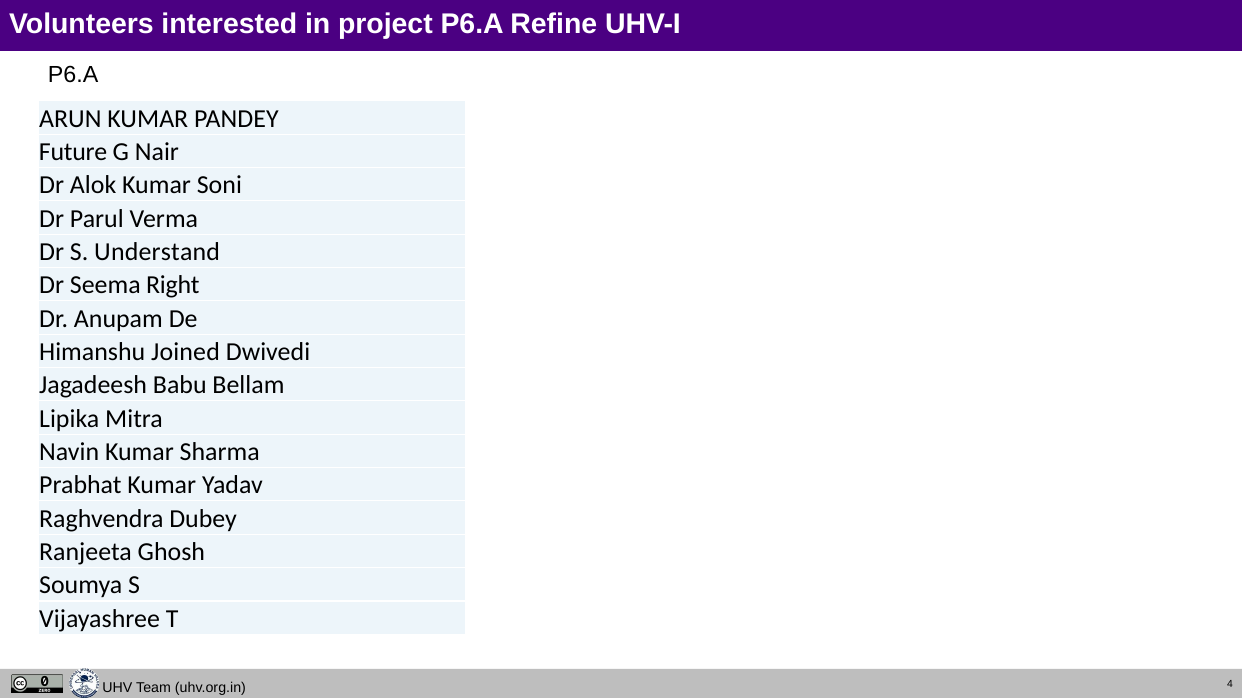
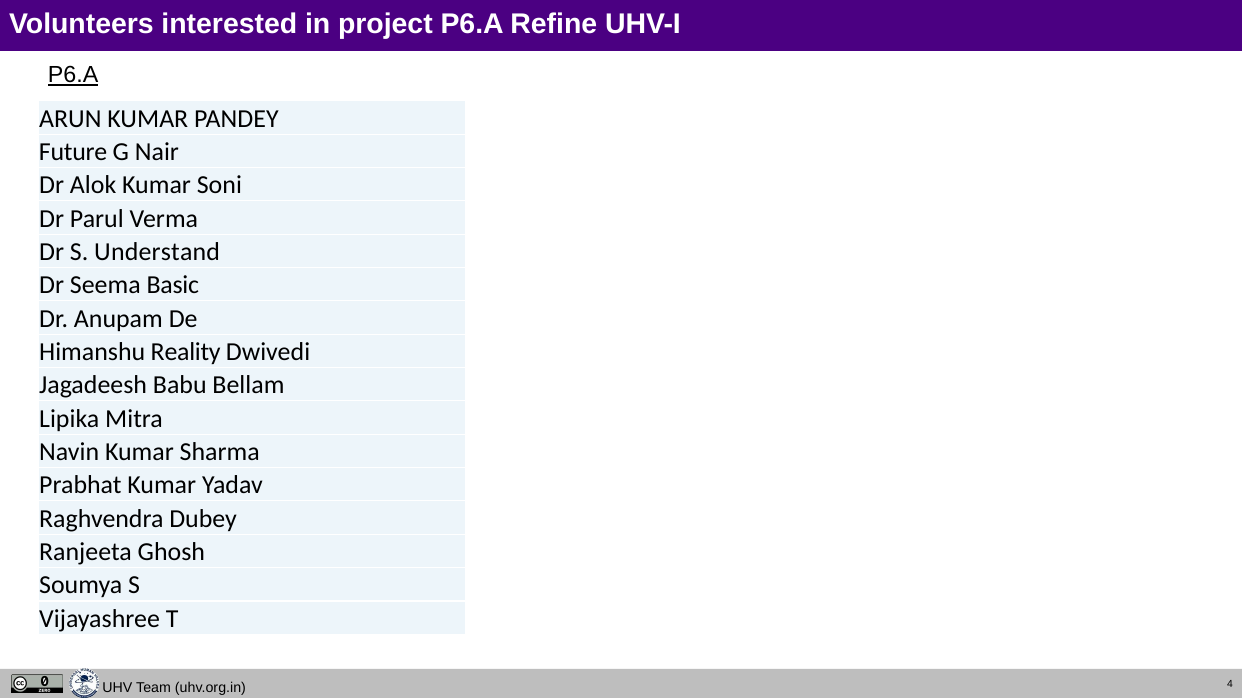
P6.A underline: none -> present (73, 75)
Right: Right -> Basic (173, 286)
Joined: Joined -> Reality (186, 352)
